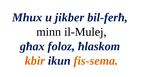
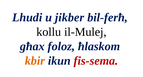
Mhux: Mhux -> Lhudi (27, 17)
minn: minn -> kollu (49, 32)
fis-sema colour: orange -> red (96, 61)
